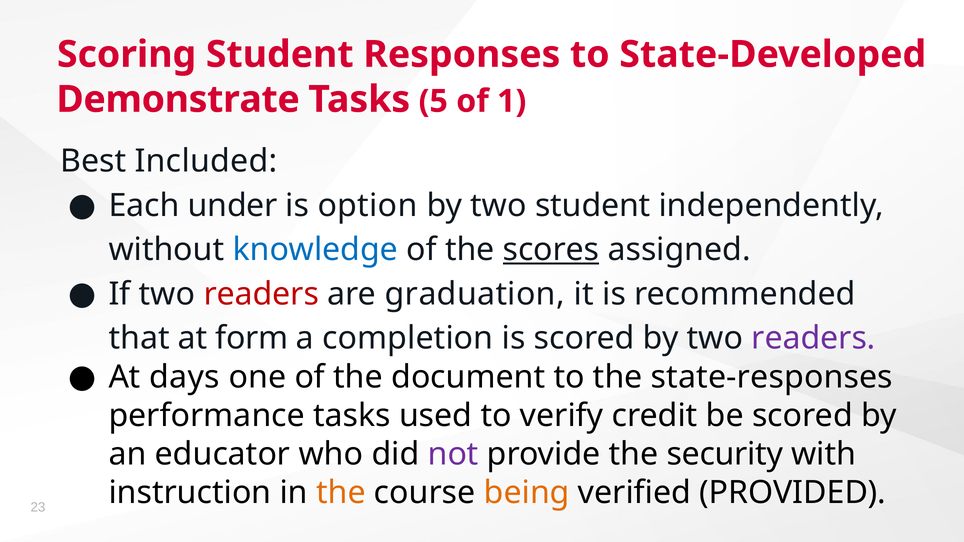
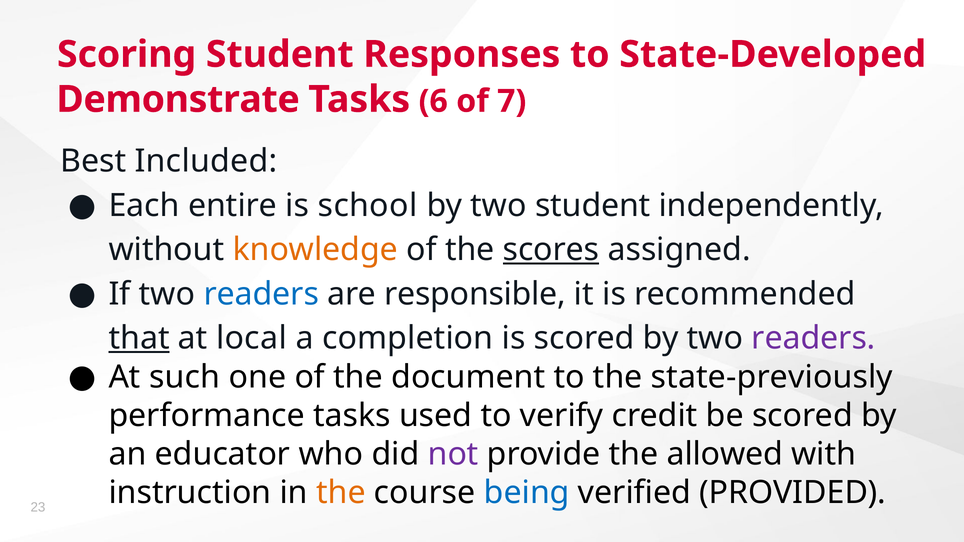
5: 5 -> 6 (433, 101)
1: 1 -> 7 (512, 101)
under: under -> entire (233, 206)
option: option -> school (368, 206)
knowledge colour: blue -> orange (315, 250)
readers colour: red -> blue (261, 294)
graduation: graduation -> responsible (475, 294)
that underline: none -> present (139, 339)
form: form -> local (252, 339)
days: days -> such (185, 377)
state-responses: state-responses -> state-previously (772, 377)
security: security -> allowed (725, 454)
being colour: orange -> blue (527, 493)
